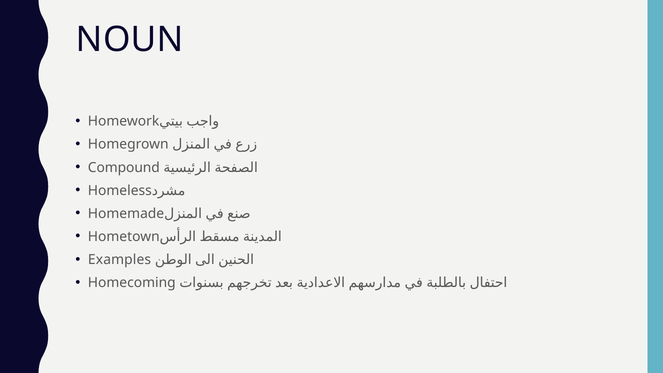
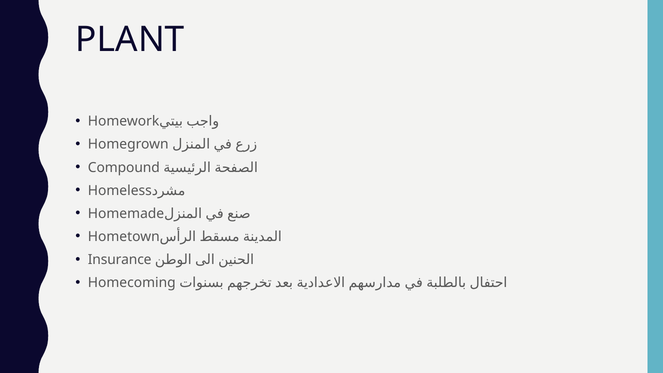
NOUN: NOUN -> PLANT (130, 40)
Examples: Examples -> Insurance (120, 260)
